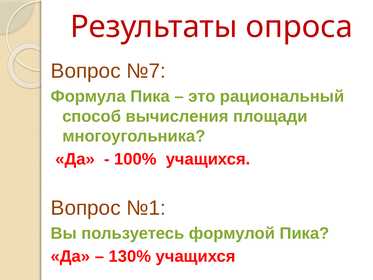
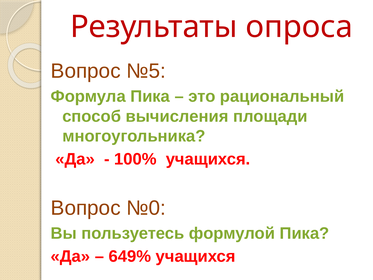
№7: №7 -> №5 (146, 71)
№1: №1 -> №0 (146, 208)
130%: 130% -> 649% (130, 256)
